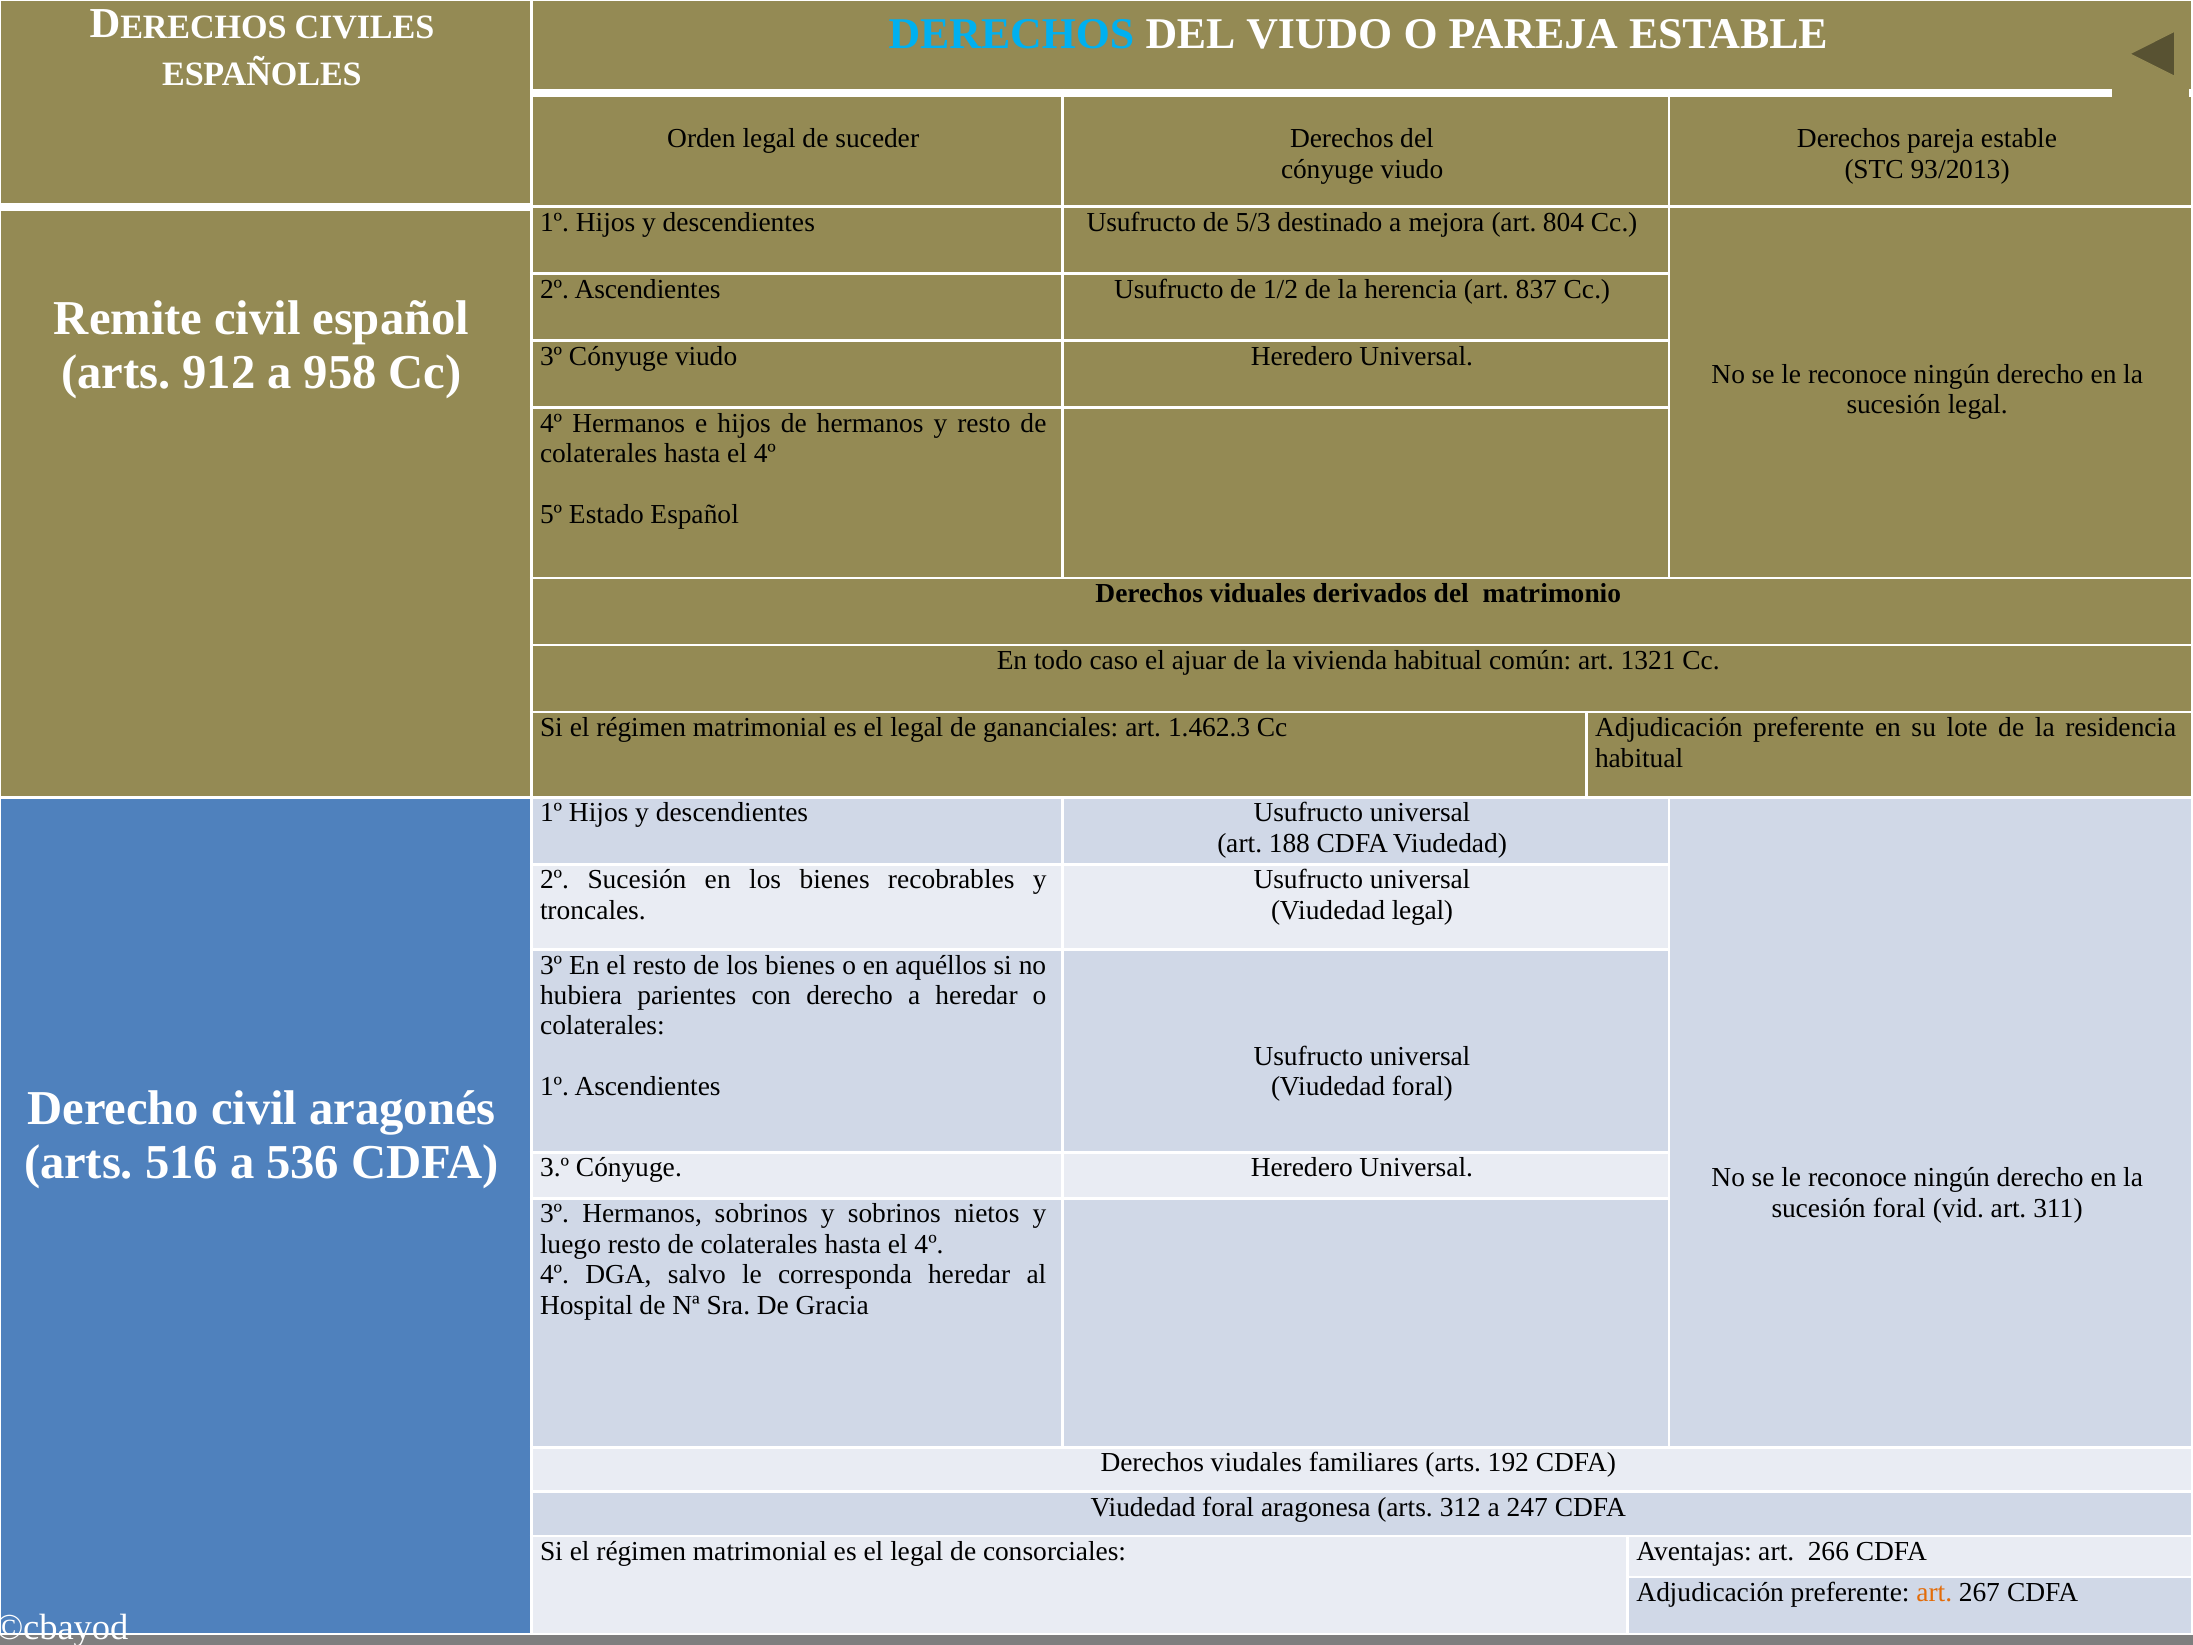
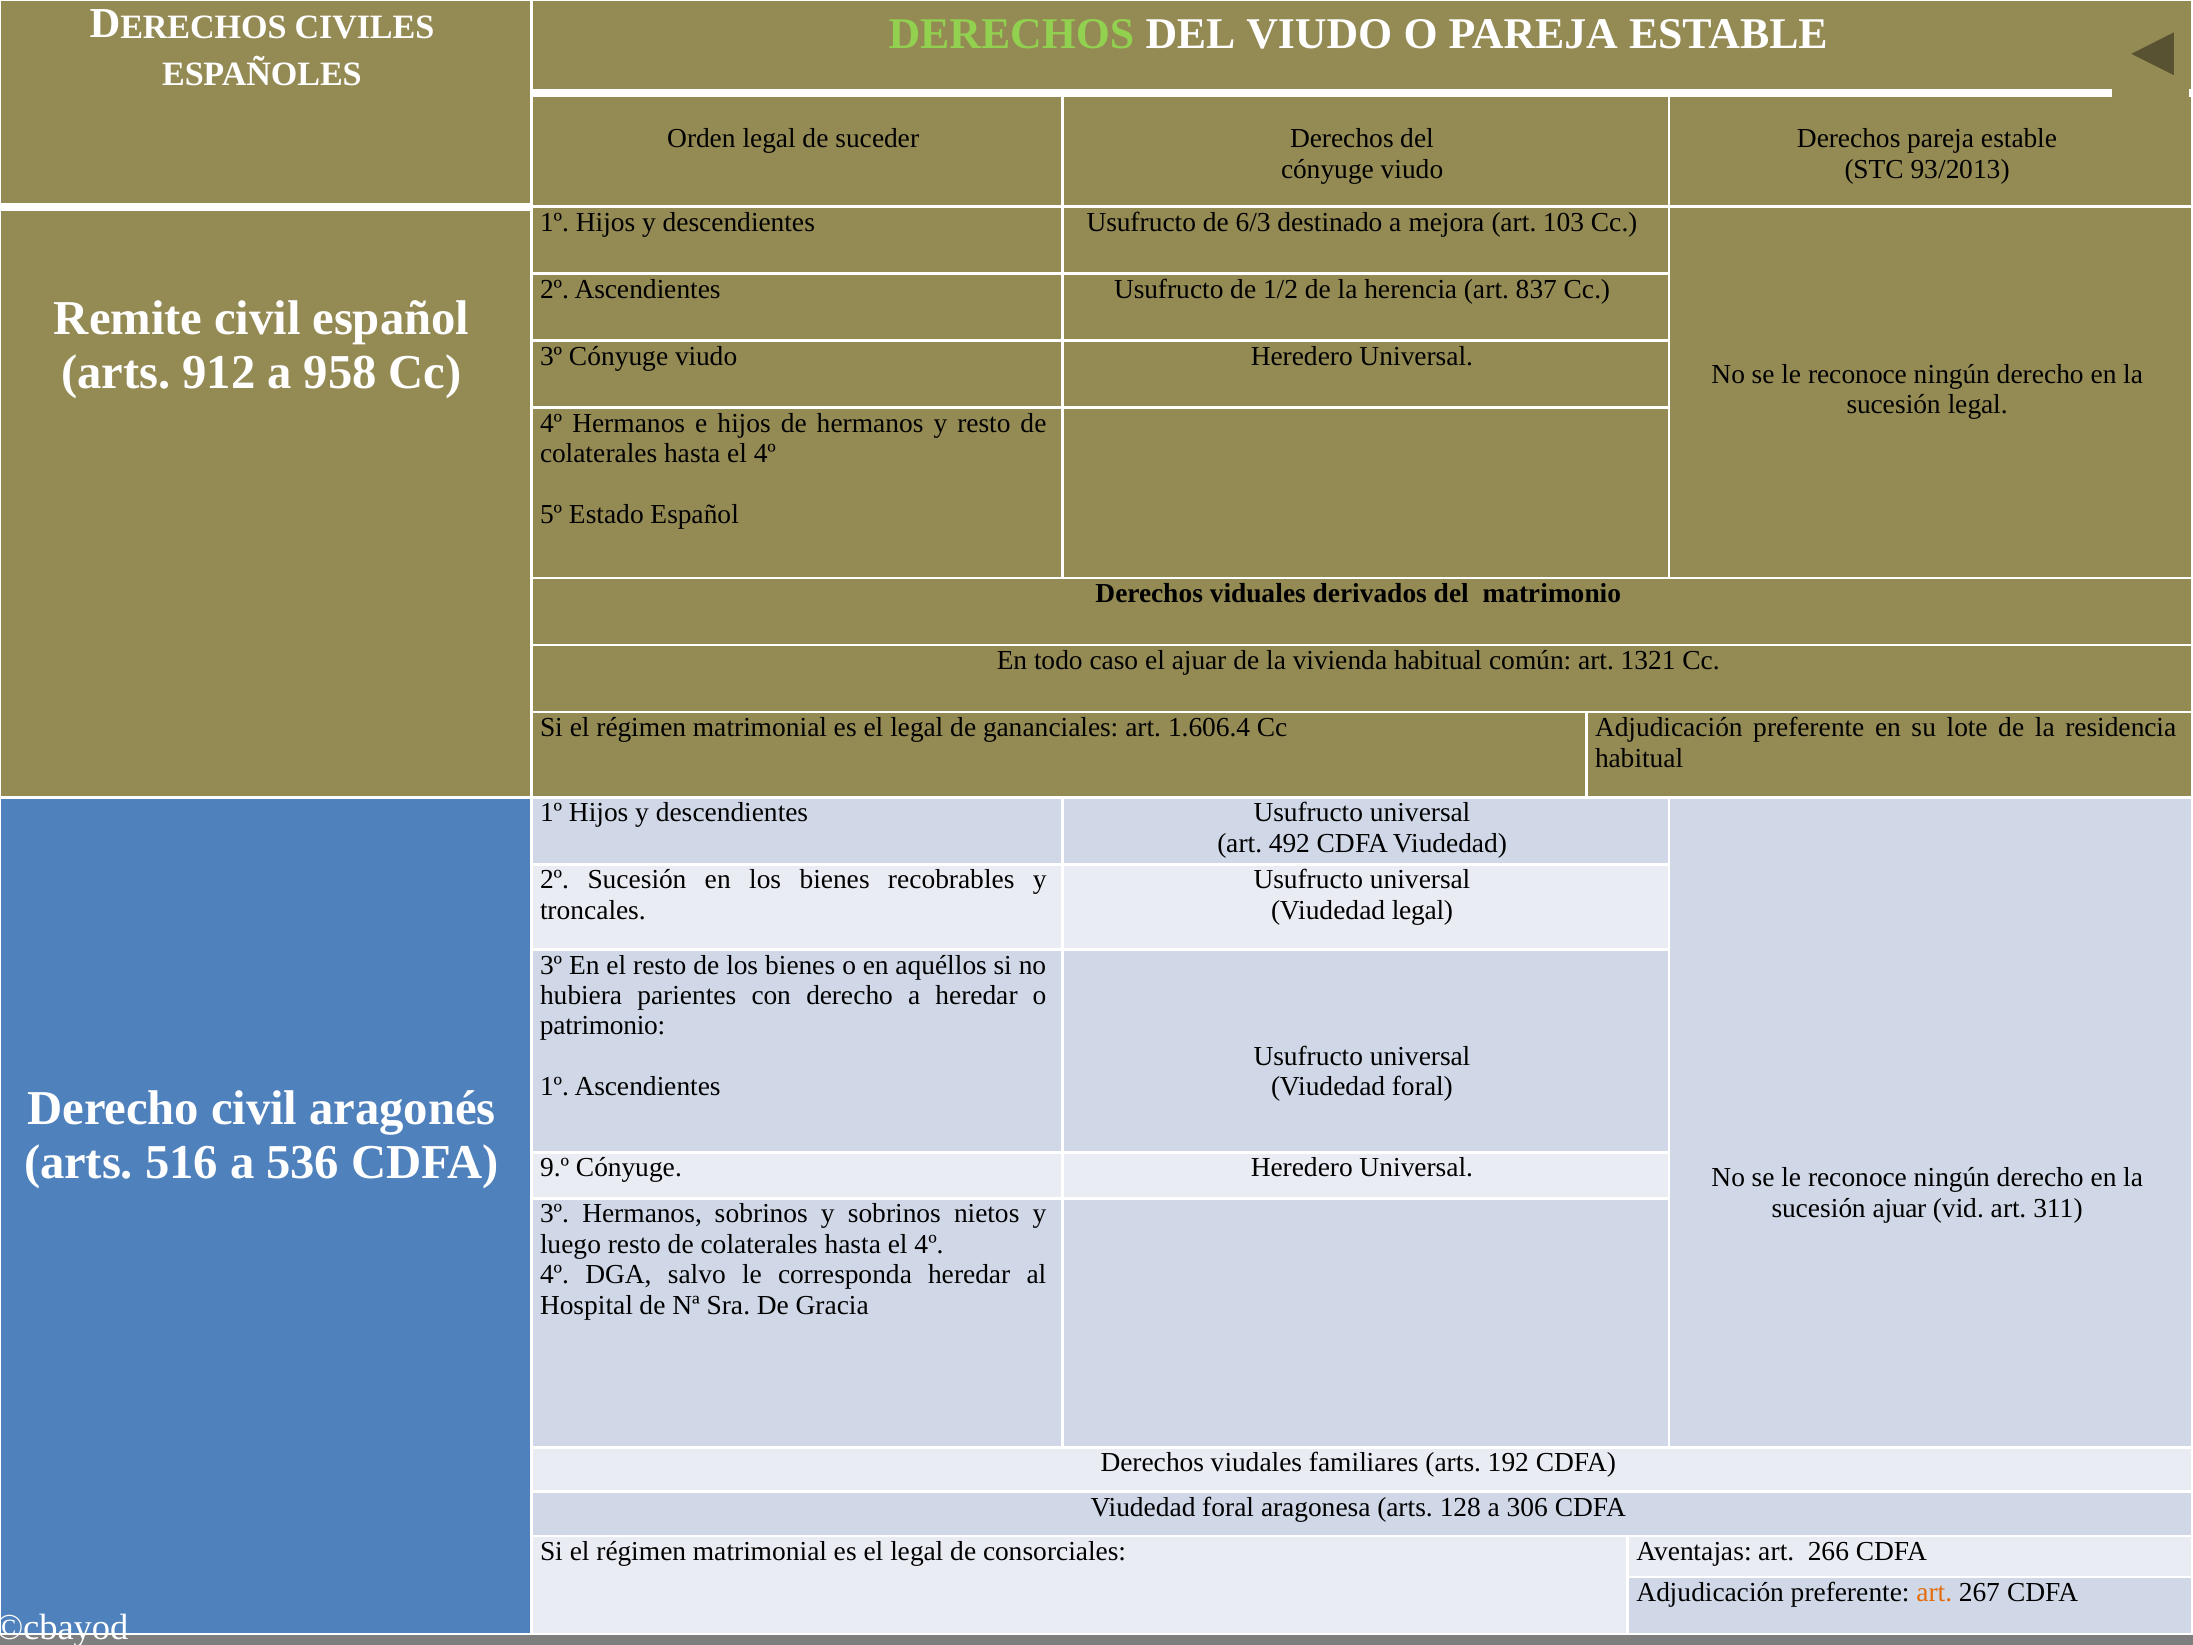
DERECHOS colour: light blue -> light green (1011, 34)
5/3: 5/3 -> 6/3 (1253, 222)
804: 804 -> 103 (1564, 222)
1.462.3: 1.462.3 -> 1.606.4 (1209, 727)
188: 188 -> 492 (1289, 843)
colaterales: colaterales -> patrimonio (603, 1026)
3.º: 3.º -> 9.º (555, 1168)
sucesión foral: foral -> ajuar (1899, 1208)
312: 312 -> 128 (1460, 1507)
247: 247 -> 306 (1527, 1507)
